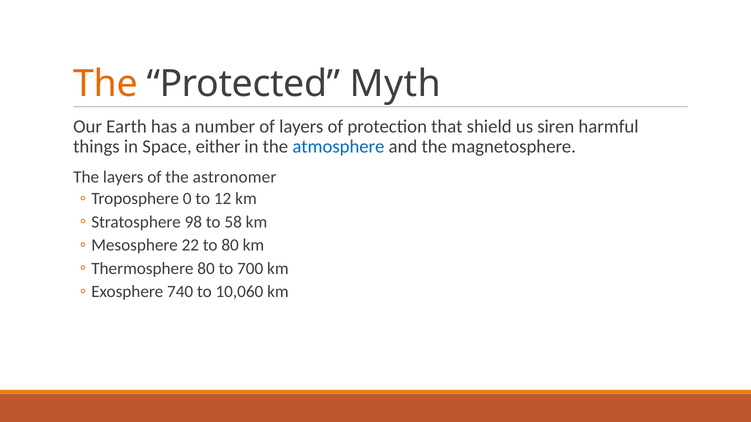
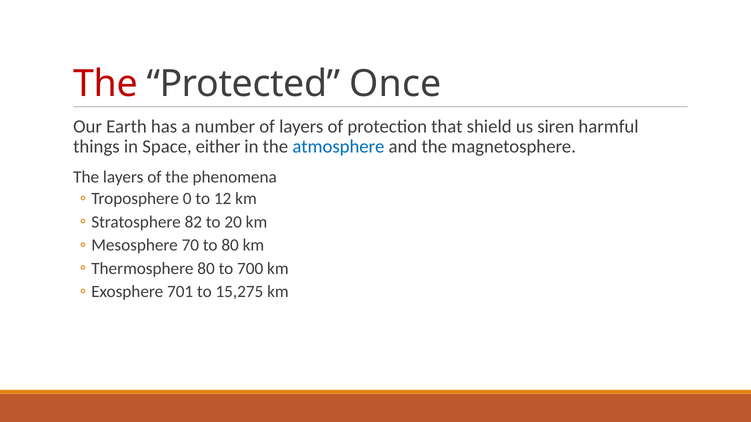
The colour: orange -> red (106, 84)
Myth: Myth -> Once (395, 84)
astronomer: astronomer -> phenomena (235, 177)
98: 98 -> 82 (193, 222)
58: 58 -> 20 (233, 222)
22: 22 -> 70 (190, 245)
740: 740 -> 701 (180, 292)
10,060: 10,060 -> 15,275 (239, 292)
